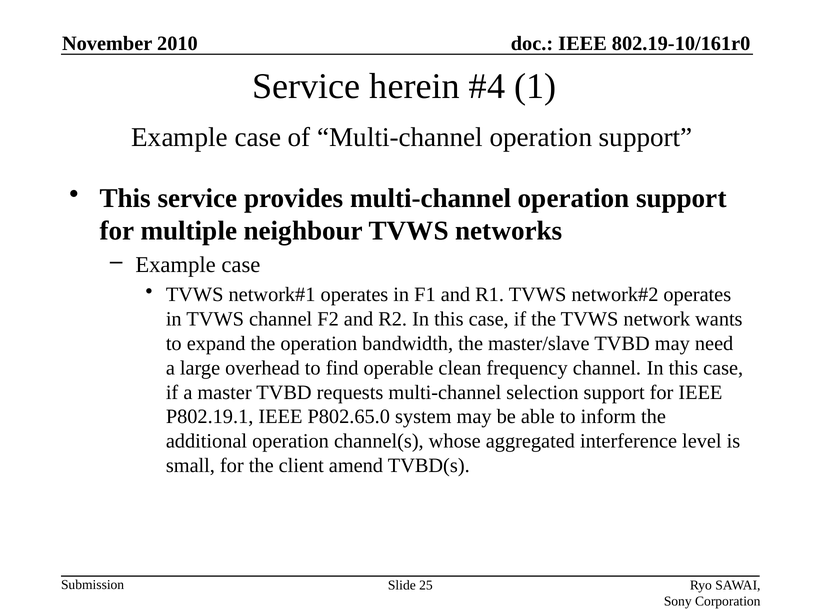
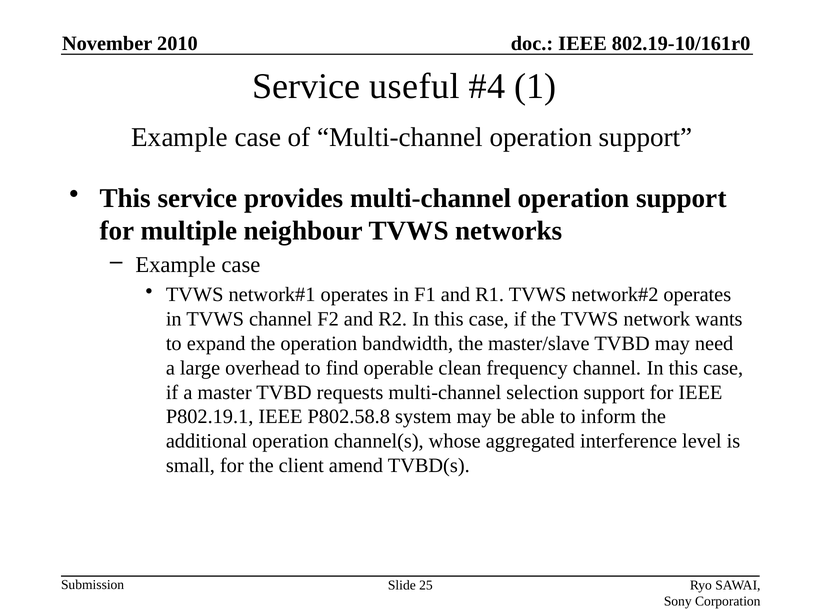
herein: herein -> useful (415, 87)
P802.65.0: P802.65.0 -> P802.58.8 (349, 417)
